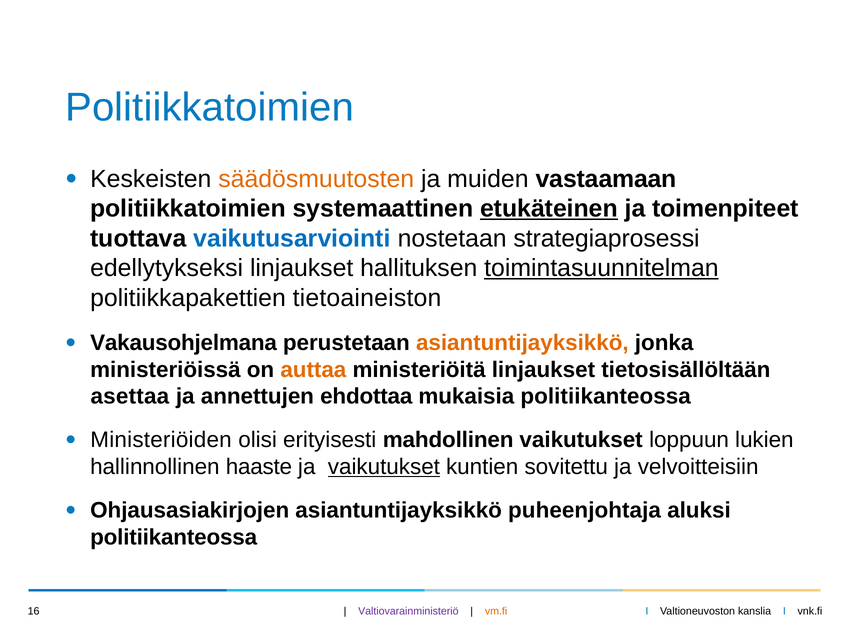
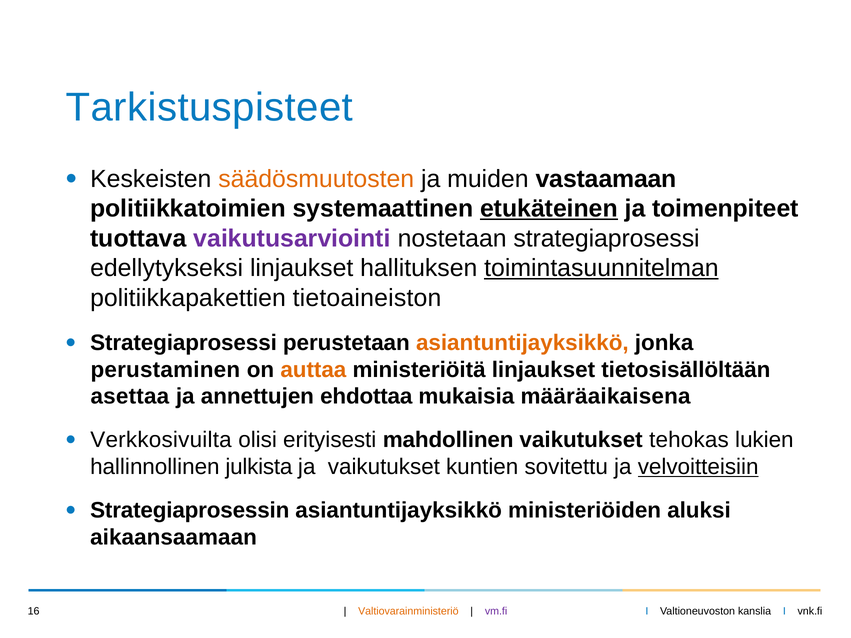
Politiikkatoimien: Politiikkatoimien -> Tarkistuspisteet (209, 107)
vaikutusarviointi colour: blue -> purple (292, 238)
Vakausohjelmana: Vakausohjelmana -> Strategiaprosessi (184, 343)
ministeriöissä: ministeriöissä -> perustaminen (165, 370)
mukaisia politiikanteossa: politiikanteossa -> määräaikaisena (606, 397)
Ministeriöiden: Ministeriöiden -> Verkkosivuilta (161, 440)
loppuun: loppuun -> tehokas (689, 440)
haaste: haaste -> julkista (259, 467)
vaikutukset underline: present -> none (384, 467)
velvoitteisiin underline: none -> present (698, 467)
Ohjausasiakirjojen: Ohjausasiakirjojen -> Strategiaprosessin (190, 511)
puheenjohtaja: puheenjohtaja -> ministeriöiden (585, 511)
politiikanteossa: politiikanteossa -> aikaansaamaan (174, 538)
Valtiovarainministeriö colour: purple -> orange (408, 611)
vm.fi colour: orange -> purple (496, 611)
